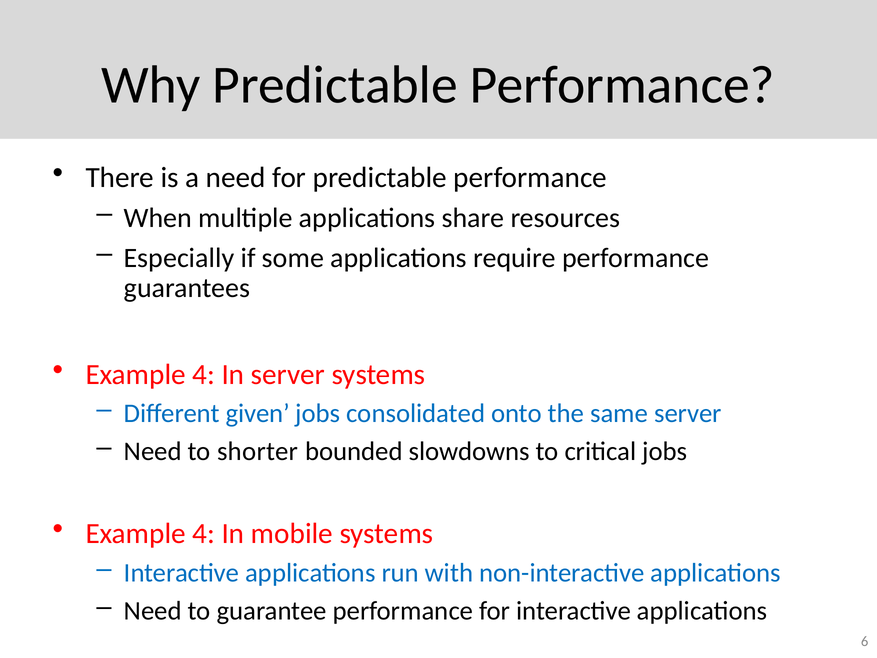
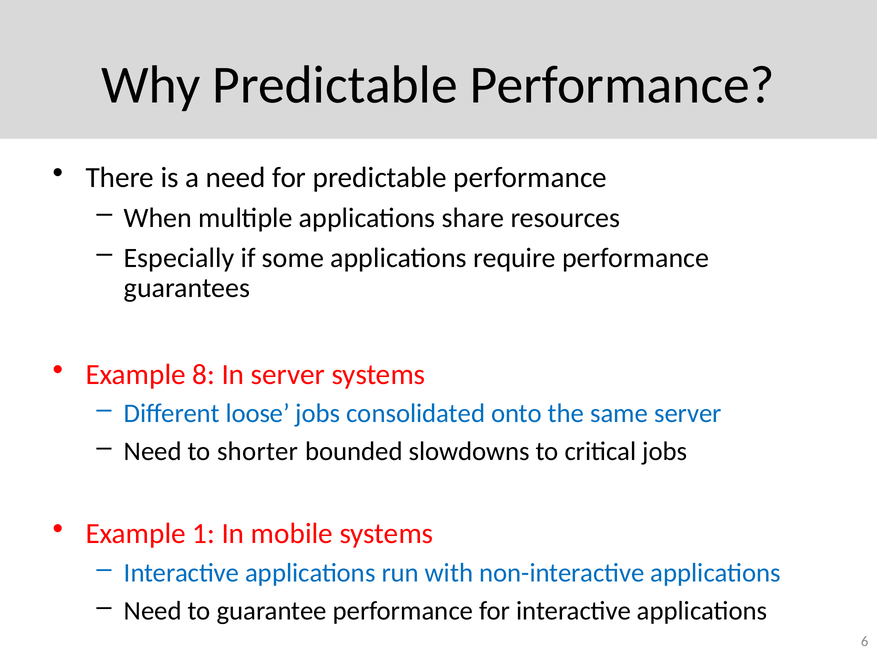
4: 4 -> 8 (204, 374)
given: given -> loose (258, 413)
4: 4 -> 1 (204, 533)
